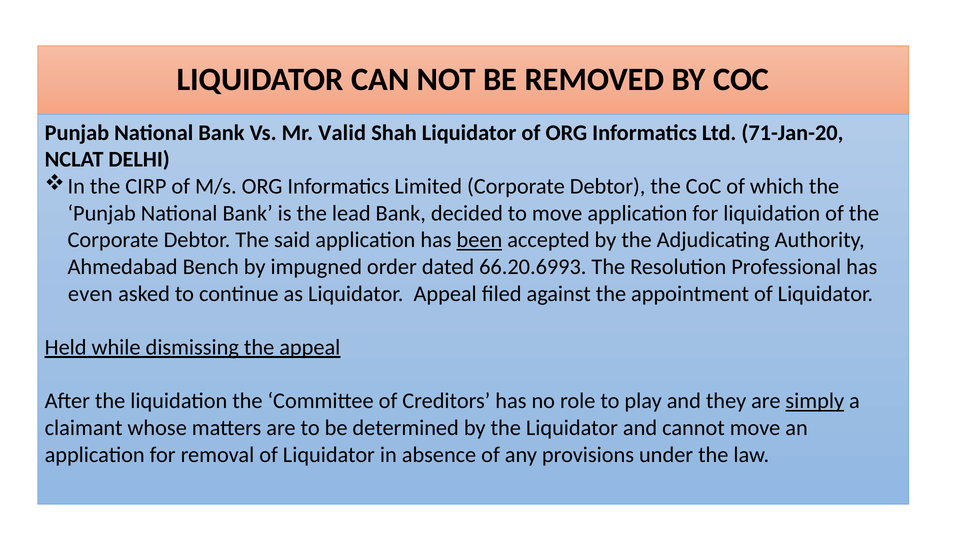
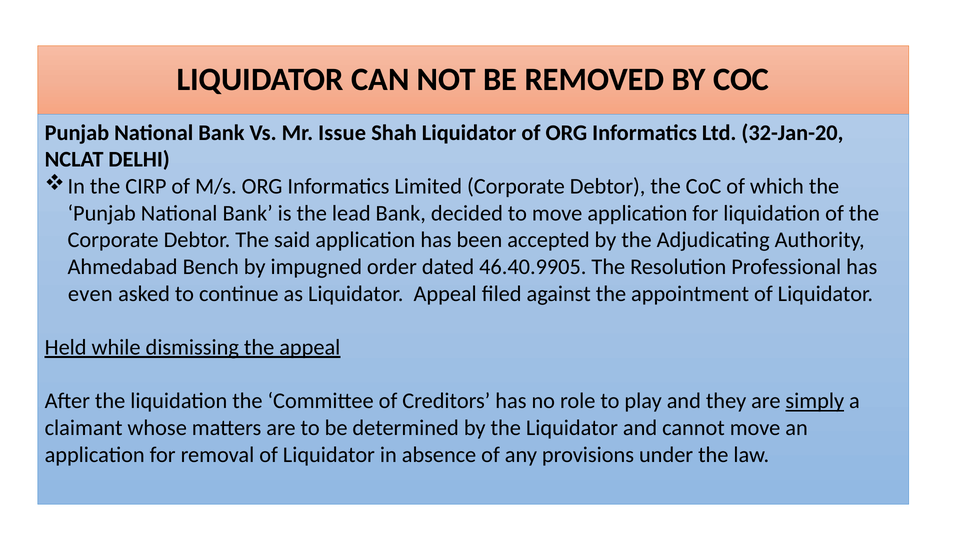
Valid: Valid -> Issue (342, 133)
71-Jan-20: 71-Jan-20 -> 32-Jan-20 (792, 133)
been underline: present -> none (479, 240)
66.20.6993: 66.20.6993 -> 46.40.9905 (533, 267)
